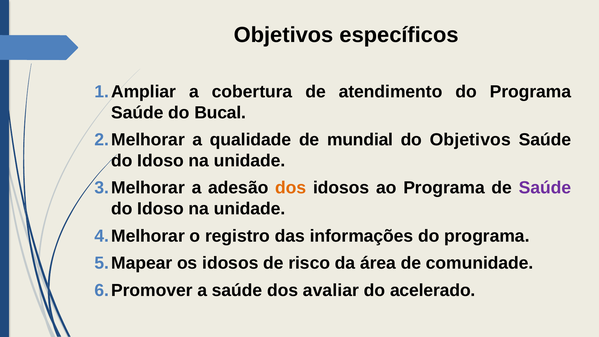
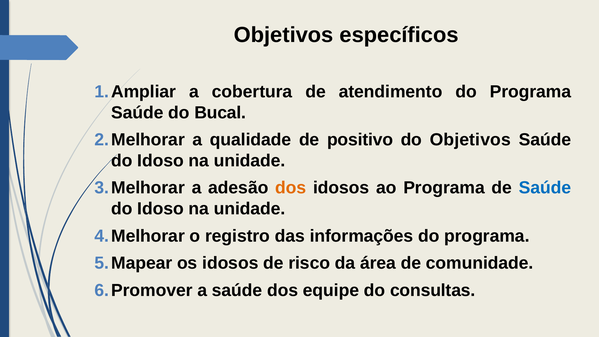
mundial: mundial -> positivo (360, 140)
Saúde colour: purple -> blue (545, 188)
avaliar: avaliar -> equipe (331, 290)
acelerado: acelerado -> consultas (433, 290)
